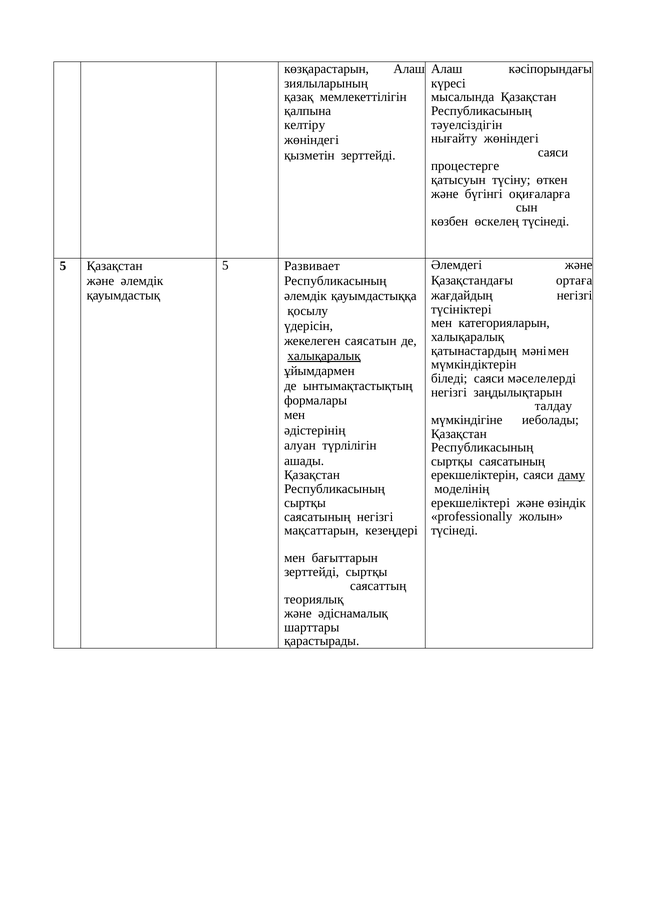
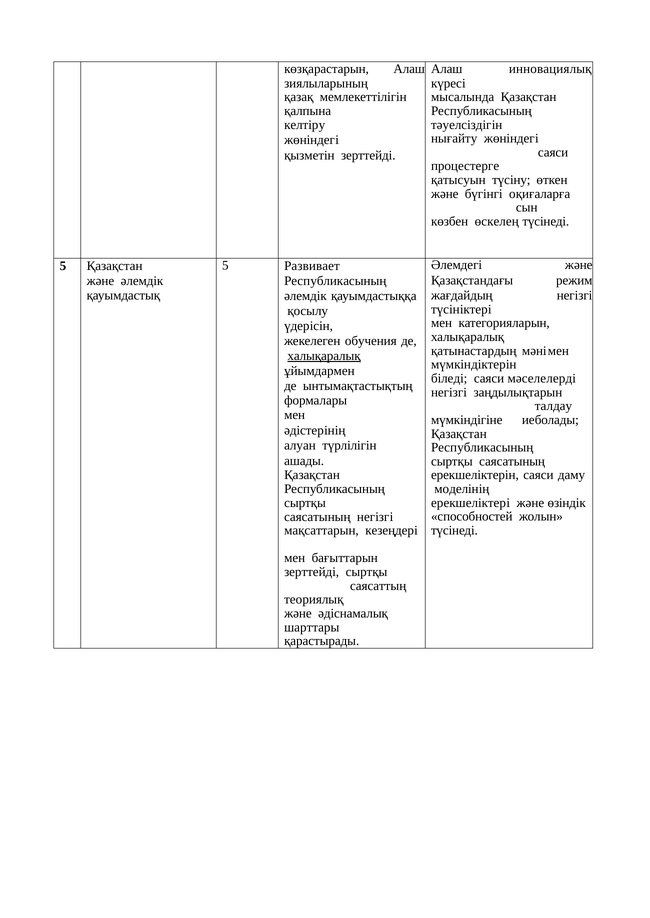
кәсіпорындағы: кәсіпорындағы -> инновациялық (550, 69)
ортаға: ортаға -> режим (574, 280)
саясатын: саясатын -> обучения (371, 341)
даму underline: present -> none (571, 475)
professionally: professionally -> способностей (472, 517)
